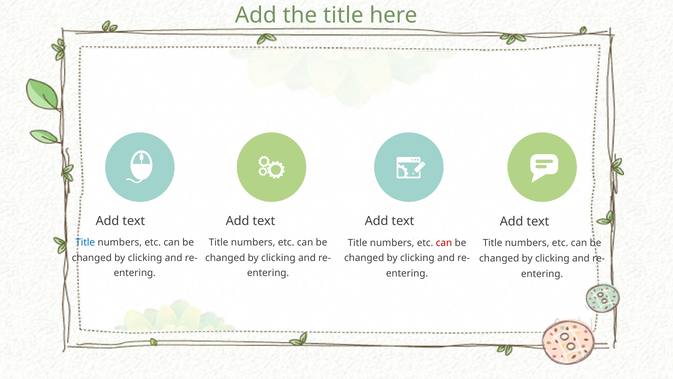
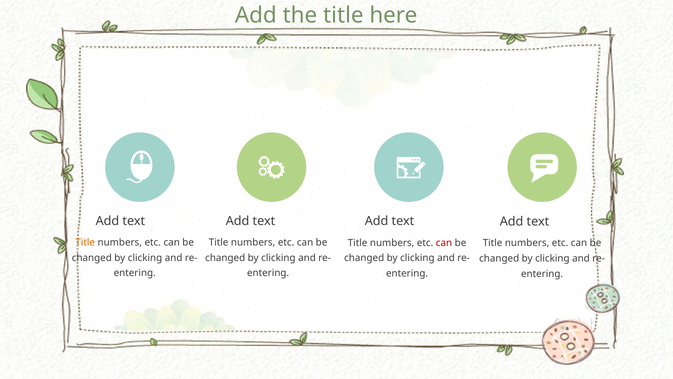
Title colour: blue -> orange (85, 242)
